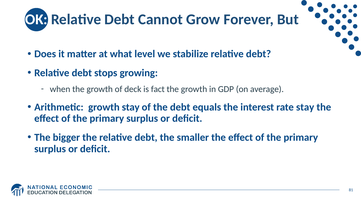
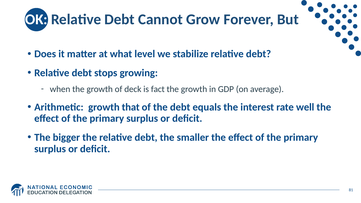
growth stay: stay -> that (131, 107)
rate stay: stay -> well (305, 107)
